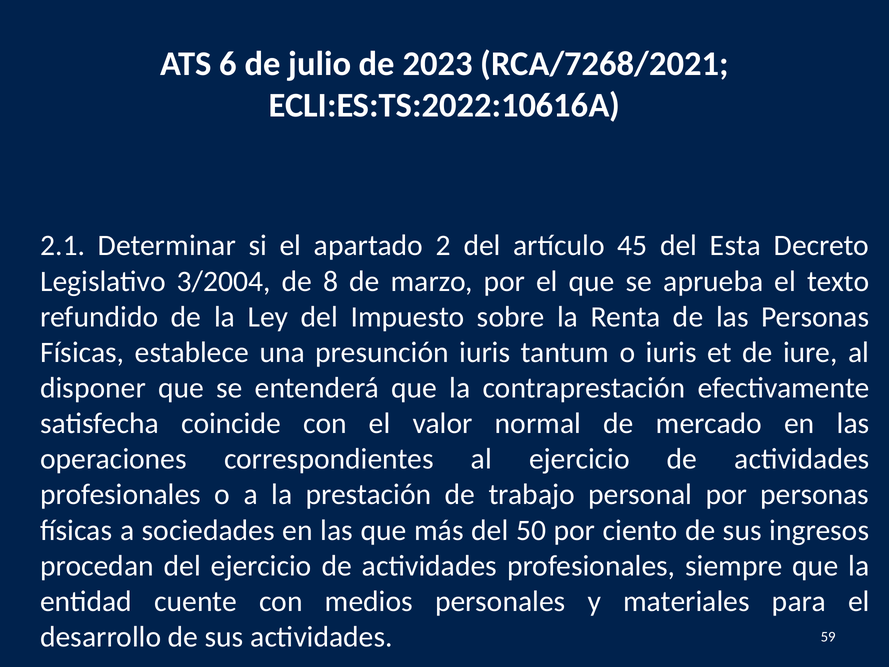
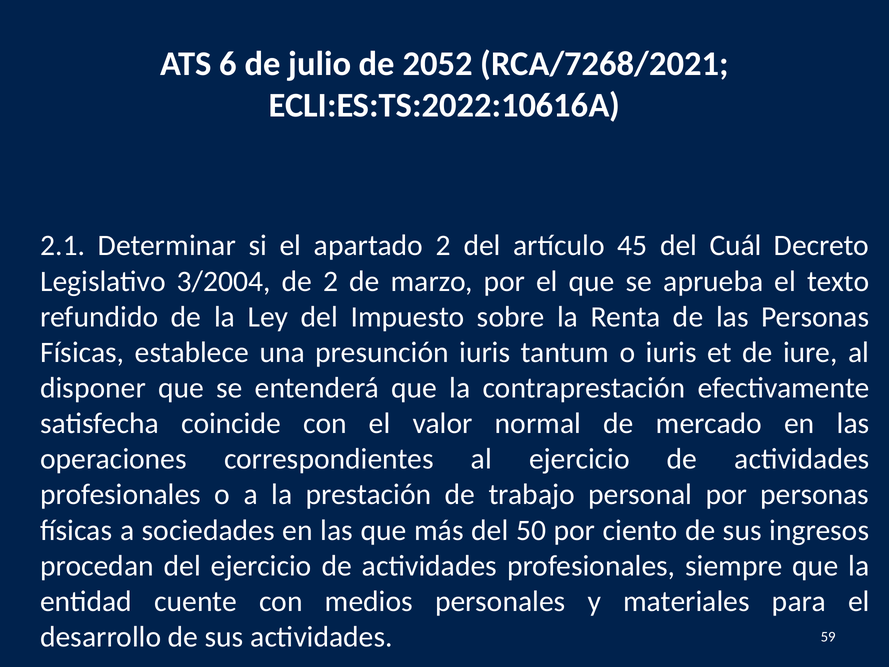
2023: 2023 -> 2052 (438, 64)
Esta: Esta -> Cuál (736, 246)
de 8: 8 -> 2 (331, 281)
